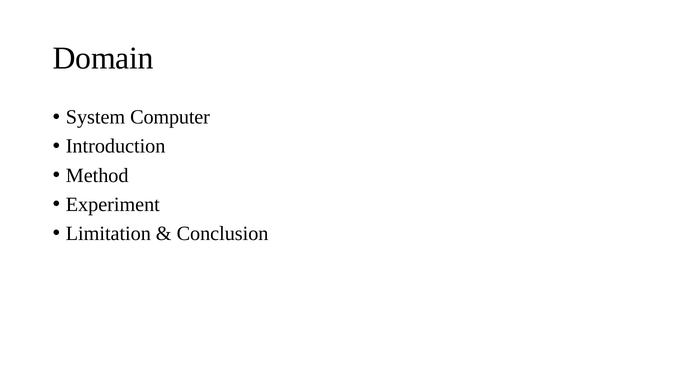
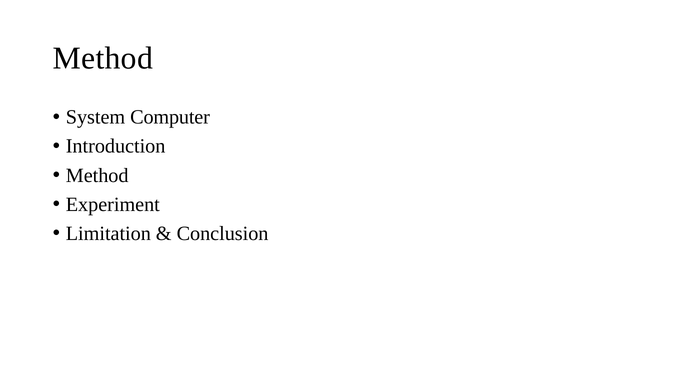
Domain: Domain -> Method (103, 58)
